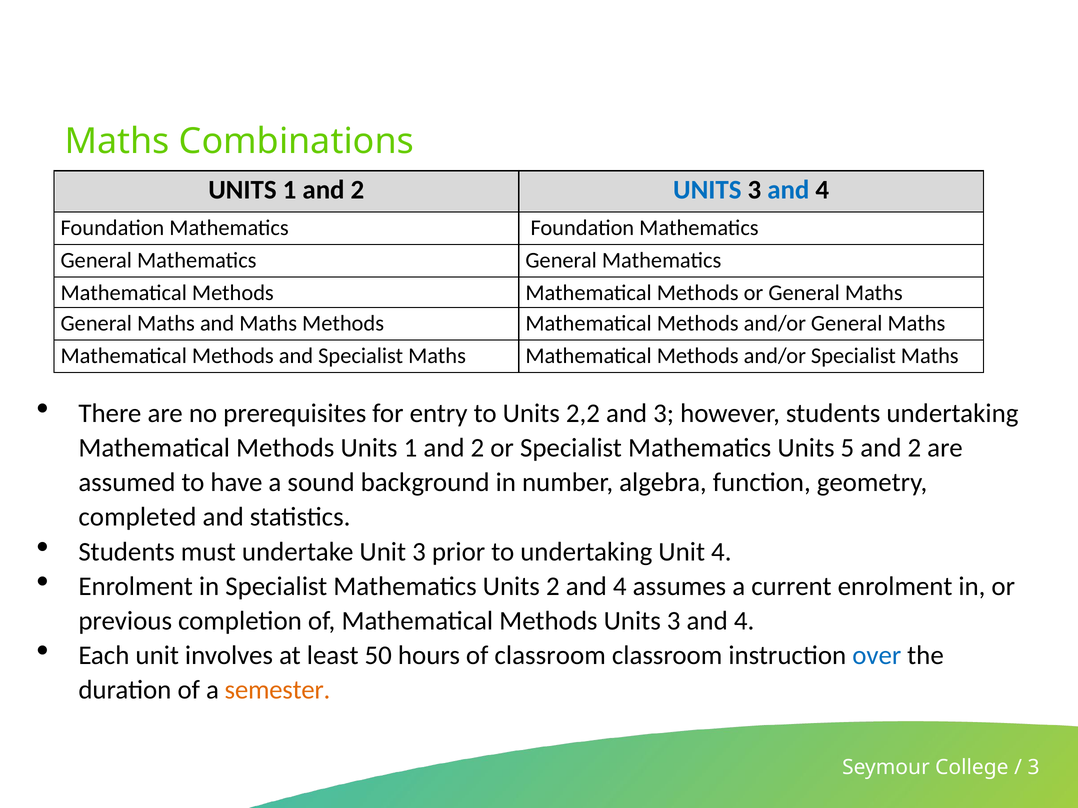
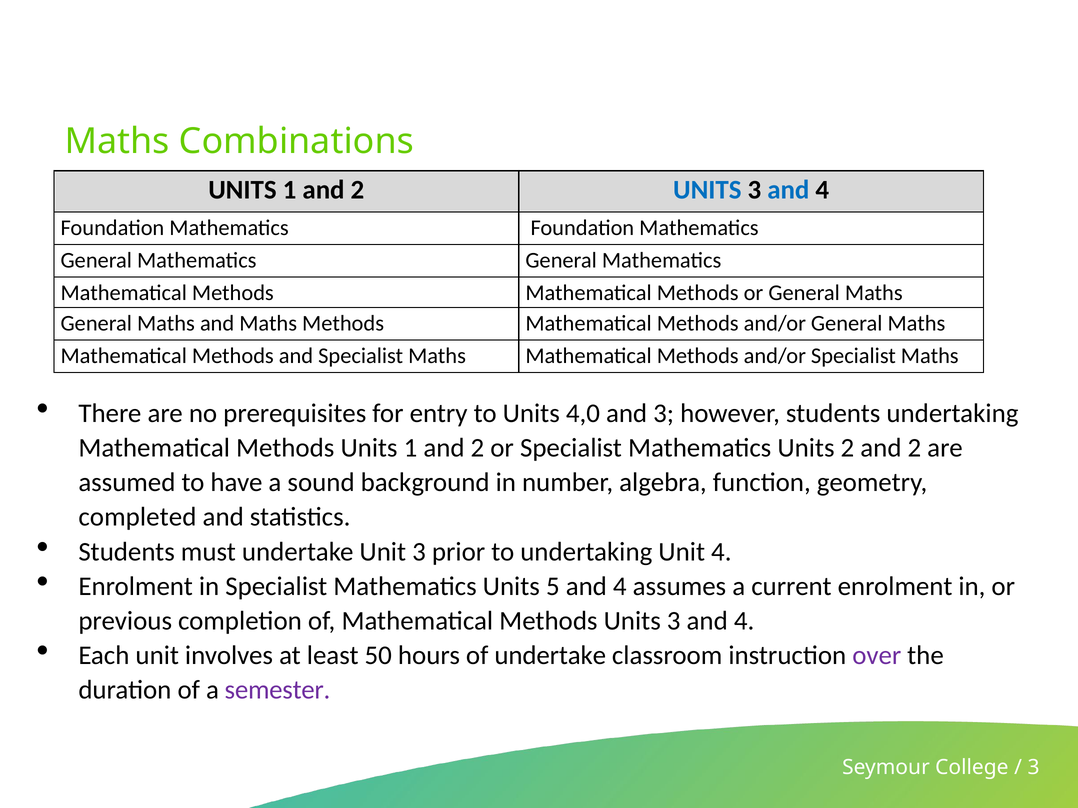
2,2: 2,2 -> 4,0 (583, 414)
Units 5: 5 -> 2 (847, 448)
Units 2: 2 -> 5 (553, 587)
of classroom: classroom -> undertake (550, 656)
over colour: blue -> purple (877, 656)
semester colour: orange -> purple (278, 690)
